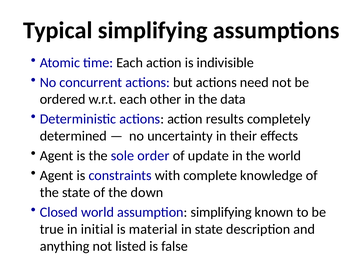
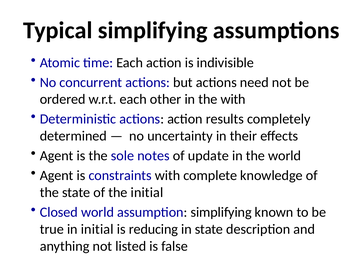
the data: data -> with (233, 99)
order: order -> notes (153, 156)
the down: down -> initial (147, 193)
material: material -> reducing (153, 229)
